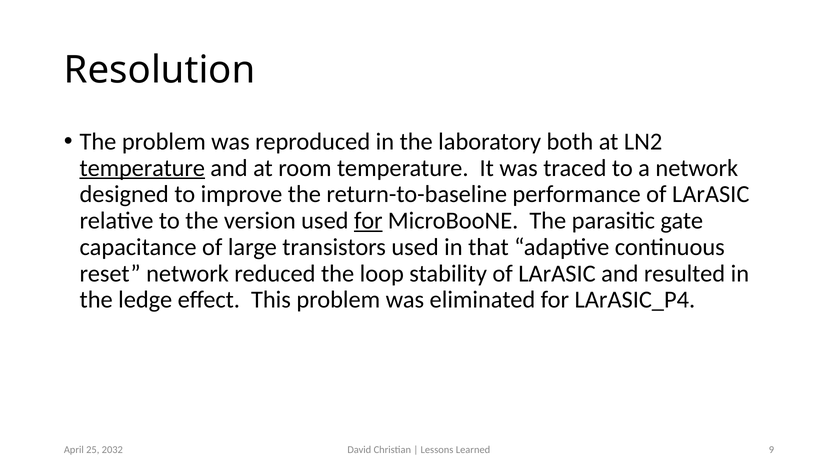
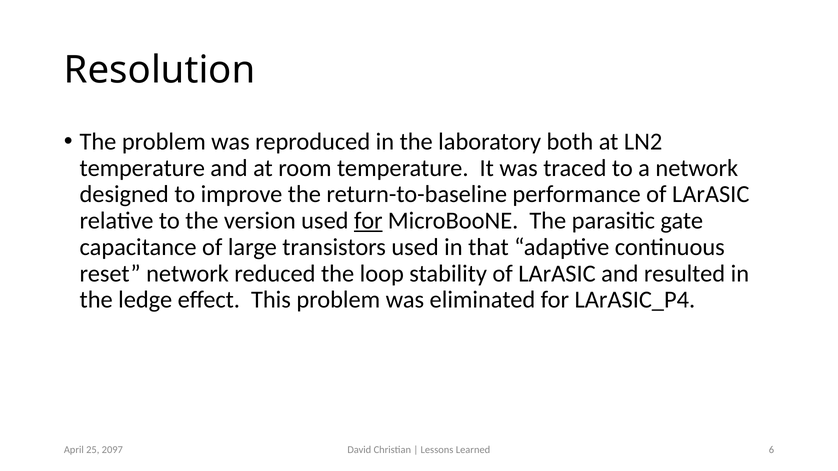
temperature underline: present -> none (142, 168)
9: 9 -> 6 (771, 450)
2032: 2032 -> 2097 (112, 450)
